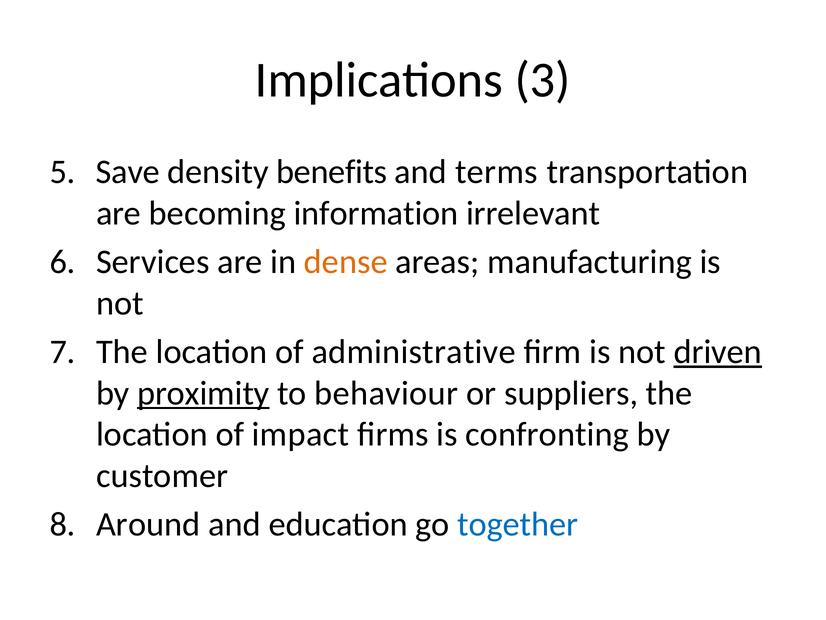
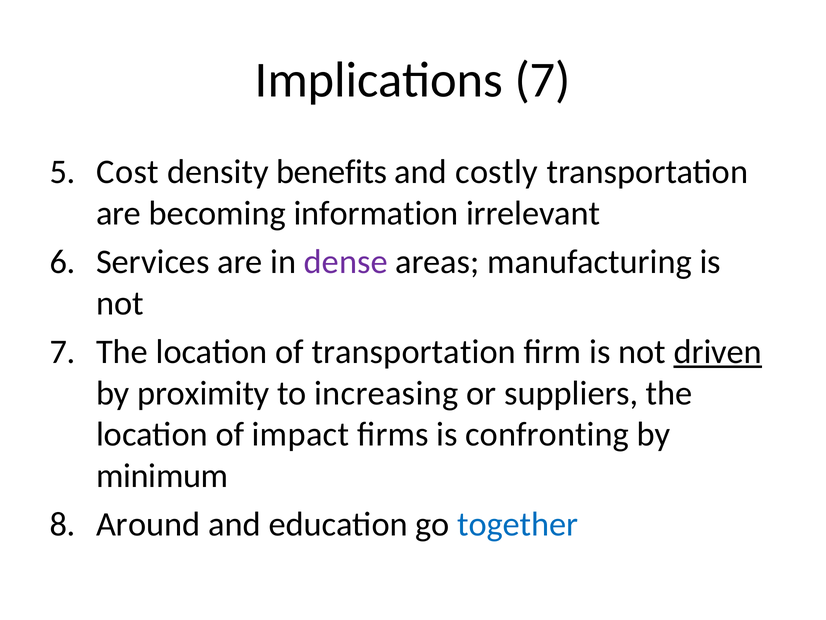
Implications 3: 3 -> 7 (543, 80)
Save: Save -> Cost (128, 172)
terms: terms -> costly (497, 172)
dense colour: orange -> purple (346, 262)
of administrative: administrative -> transportation (414, 352)
proximity underline: present -> none (203, 393)
behaviour: behaviour -> increasing (386, 393)
customer: customer -> minimum (162, 476)
